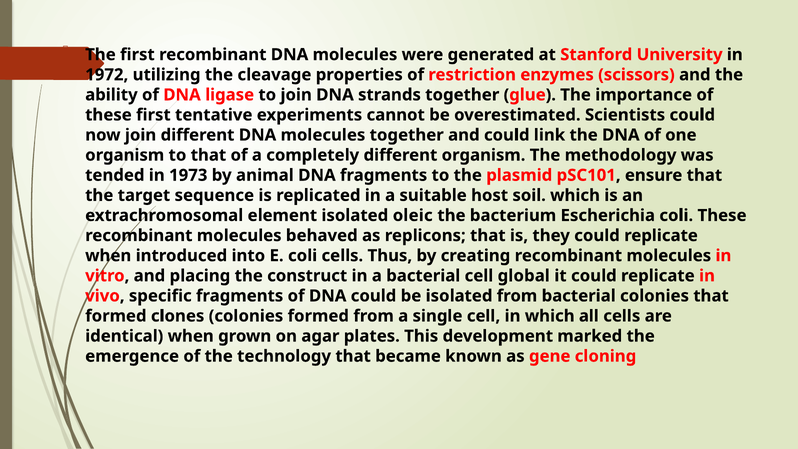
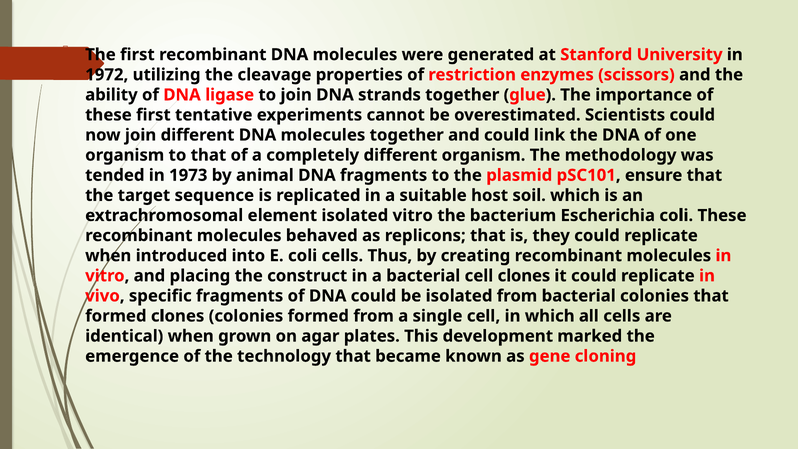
isolated oleic: oleic -> vitro (413, 215)
cell global: global -> clones (524, 276)
